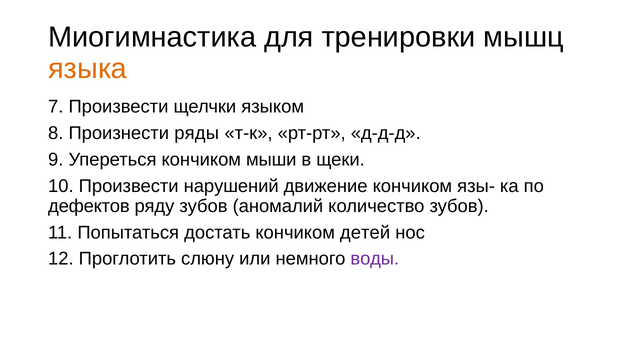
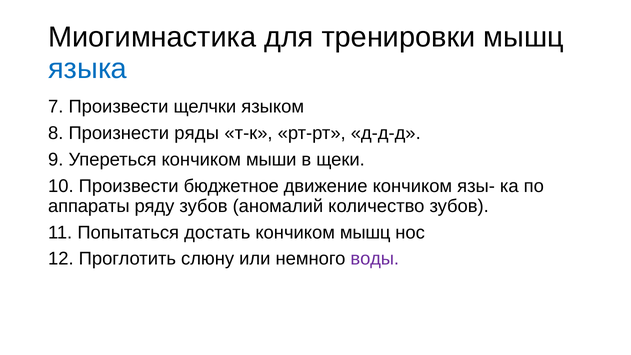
языка colour: orange -> blue (88, 69)
нарушений: нарушений -> бюджетное (231, 186)
дефектов: дефектов -> аппараты (89, 206)
кончиком детей: детей -> мышц (365, 232)
